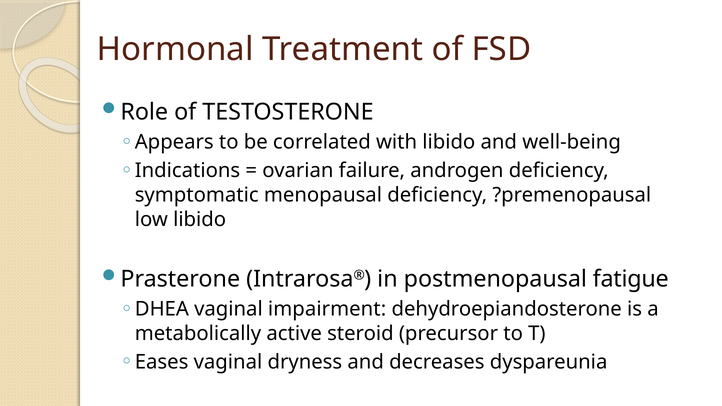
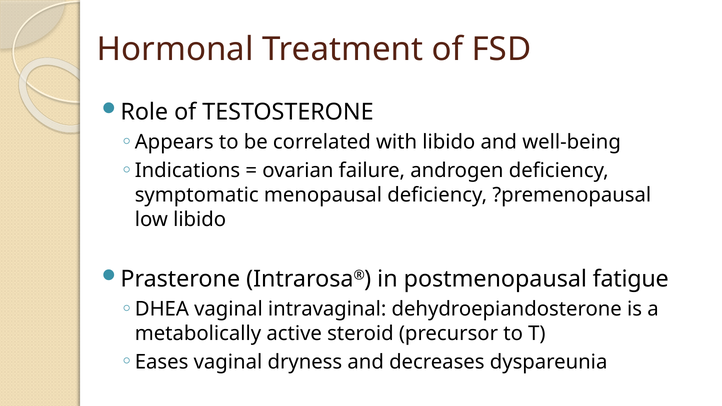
impairment: impairment -> intravaginal (327, 309)
